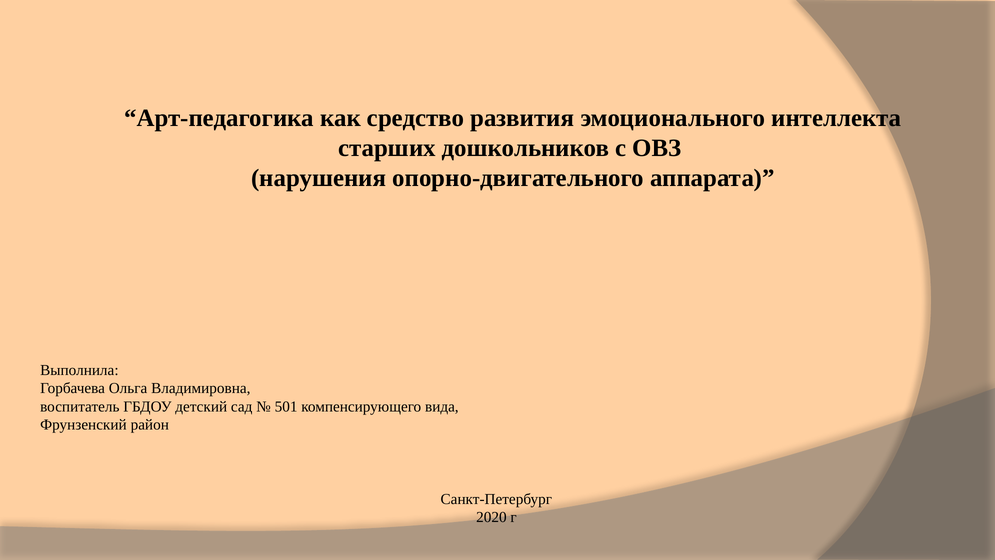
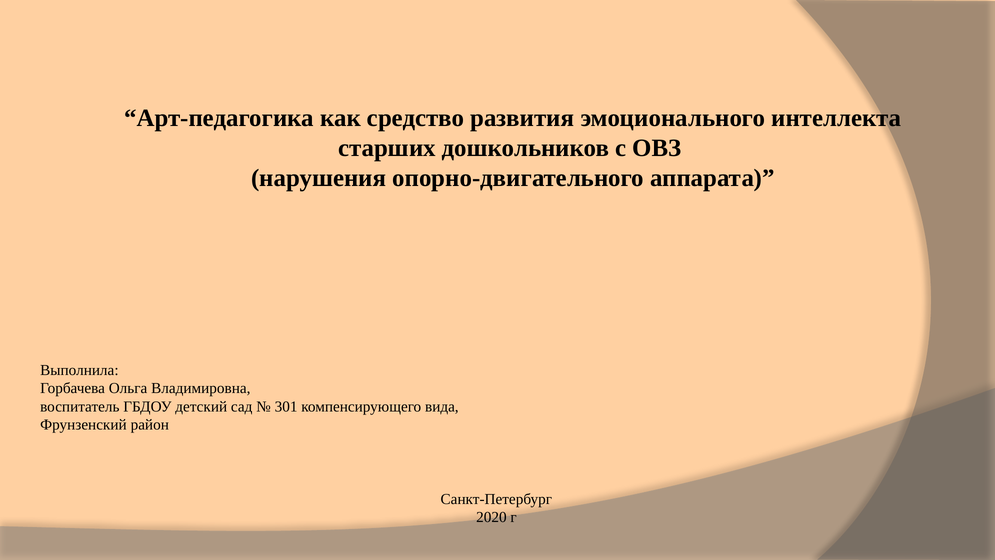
501: 501 -> 301 (286, 406)
